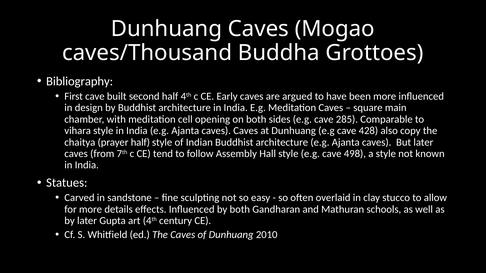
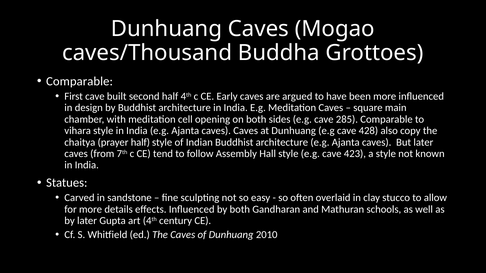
Bibliography: Bibliography -> Comparable (80, 81)
498: 498 -> 423 (355, 154)
